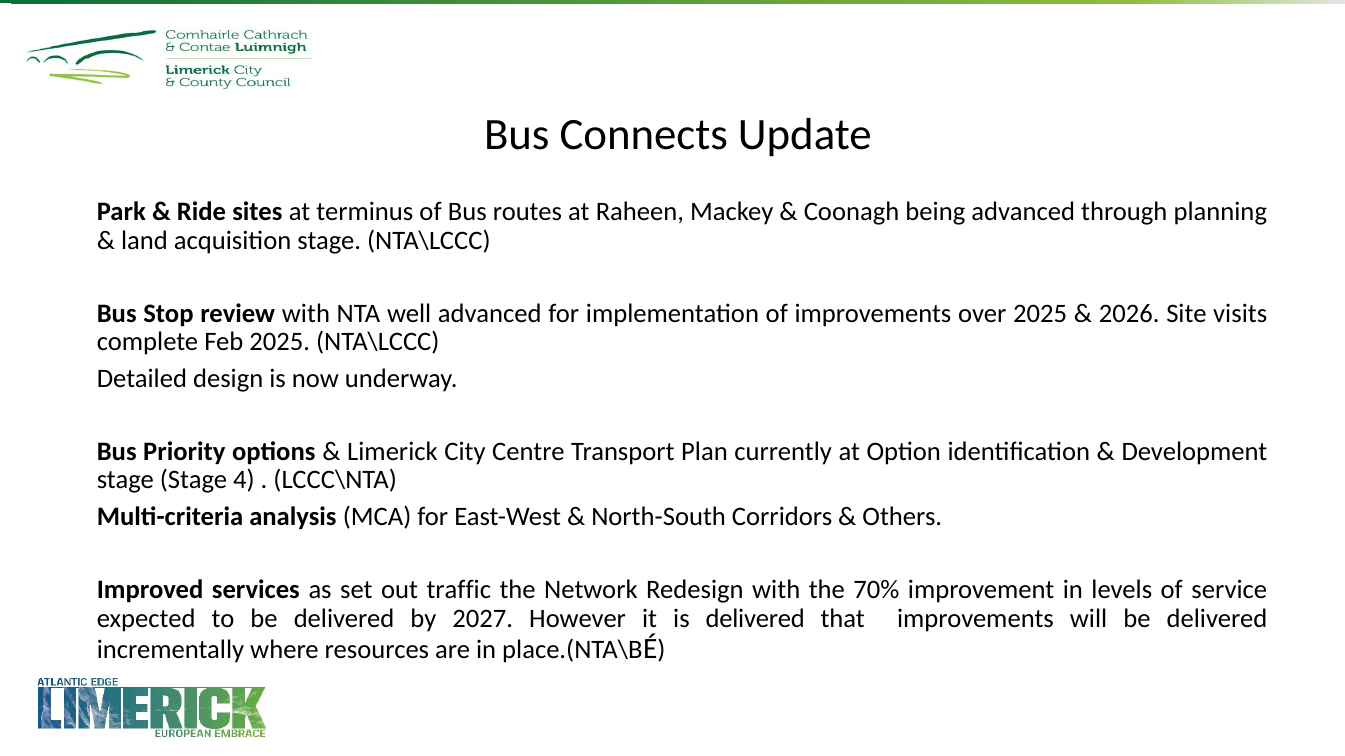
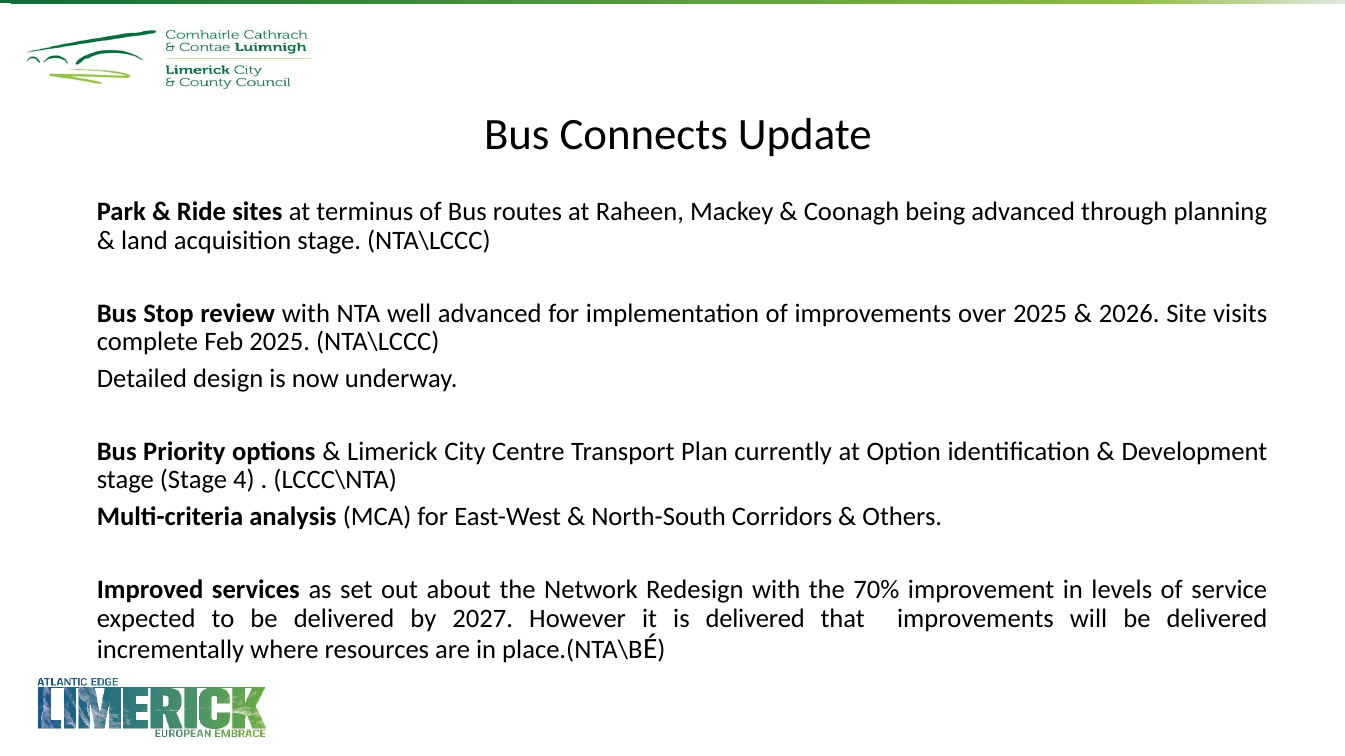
traffic: traffic -> about (459, 591)
